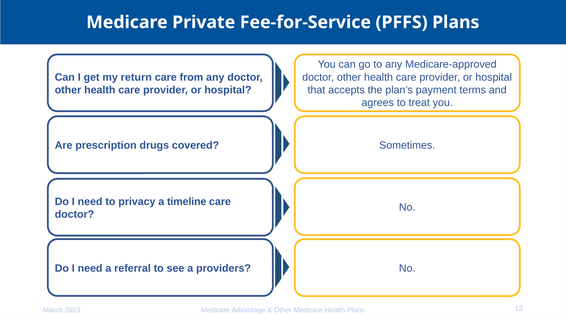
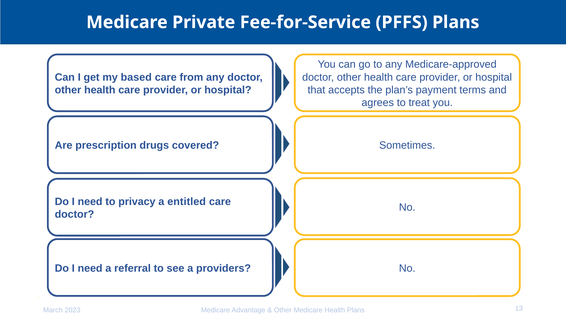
return: return -> based (136, 77)
timeline: timeline -> entitled (187, 202)
